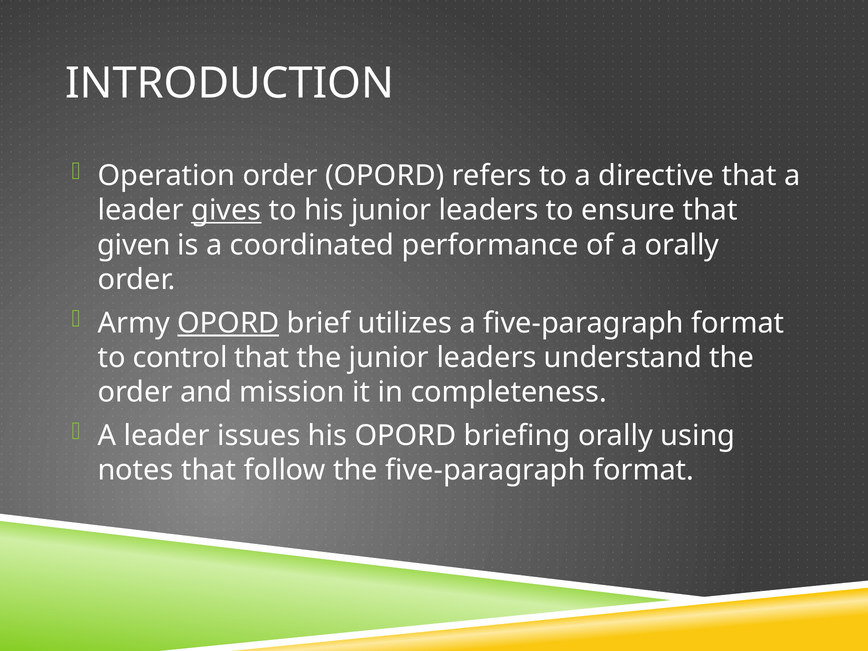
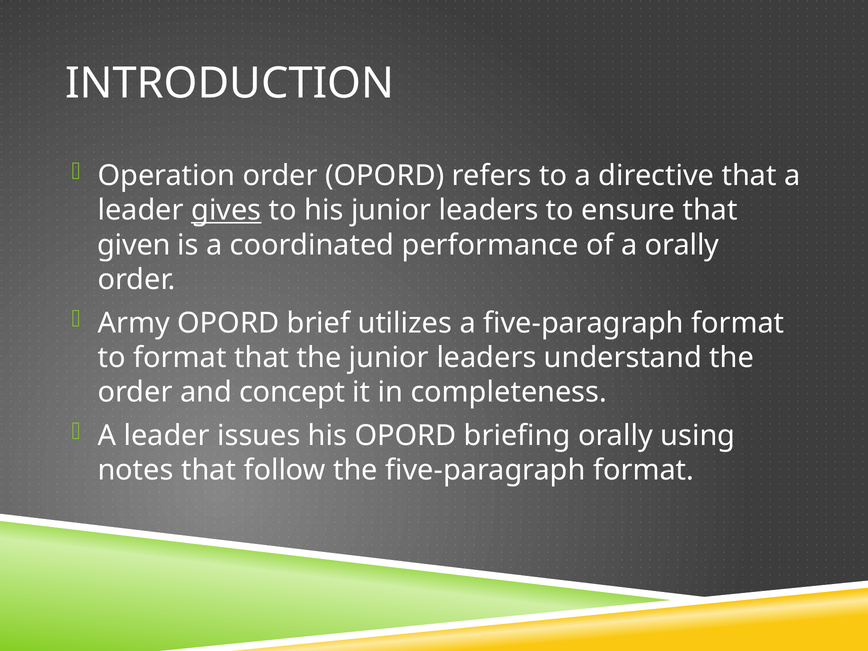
OPORD underline: present -> none (228, 323)
to control: control -> format (180, 358)
mission: mission -> concept (292, 392)
